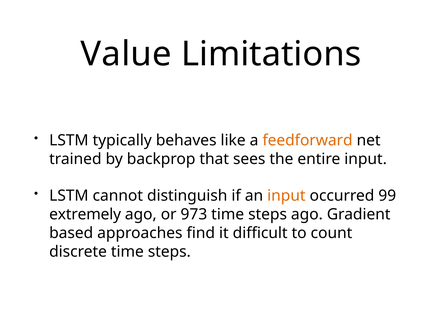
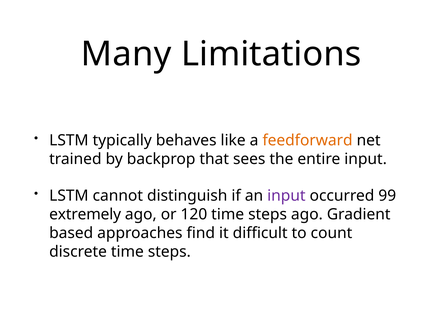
Value: Value -> Many (126, 54)
input colour: orange -> purple (286, 196)
973: 973 -> 120 (194, 215)
